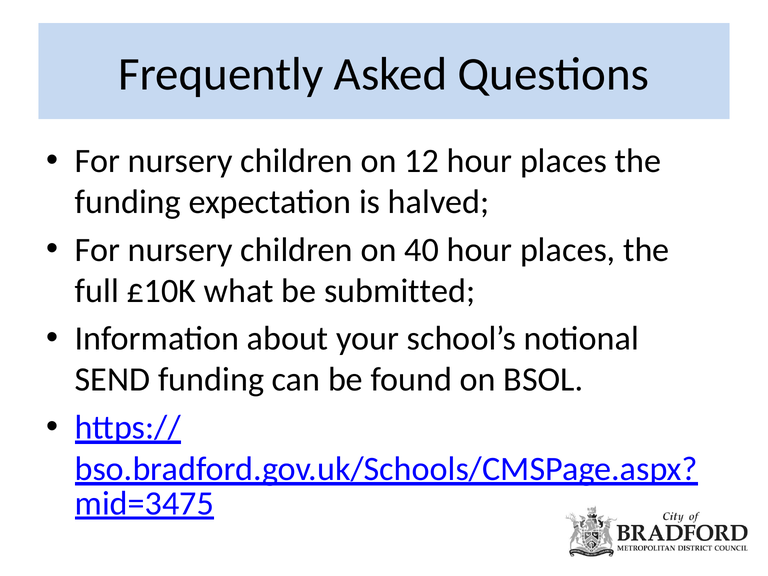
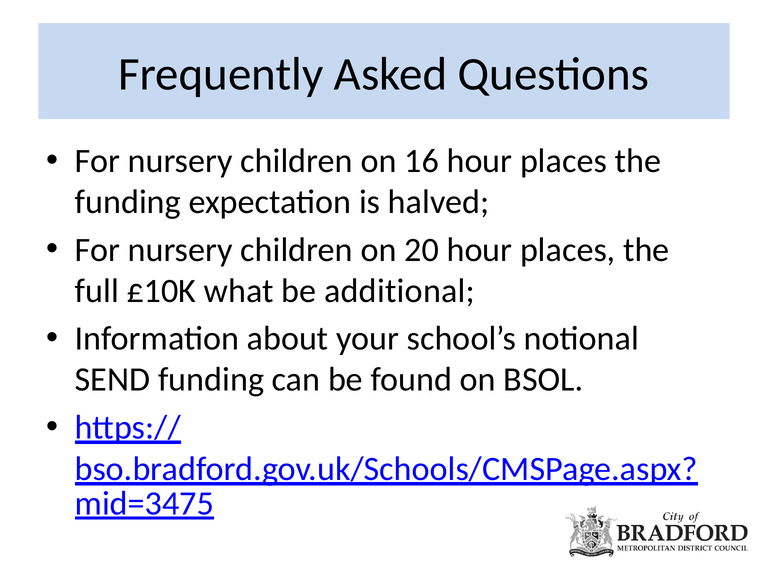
12: 12 -> 16 (421, 161)
40: 40 -> 20 (421, 250)
submitted: submitted -> additional (400, 291)
